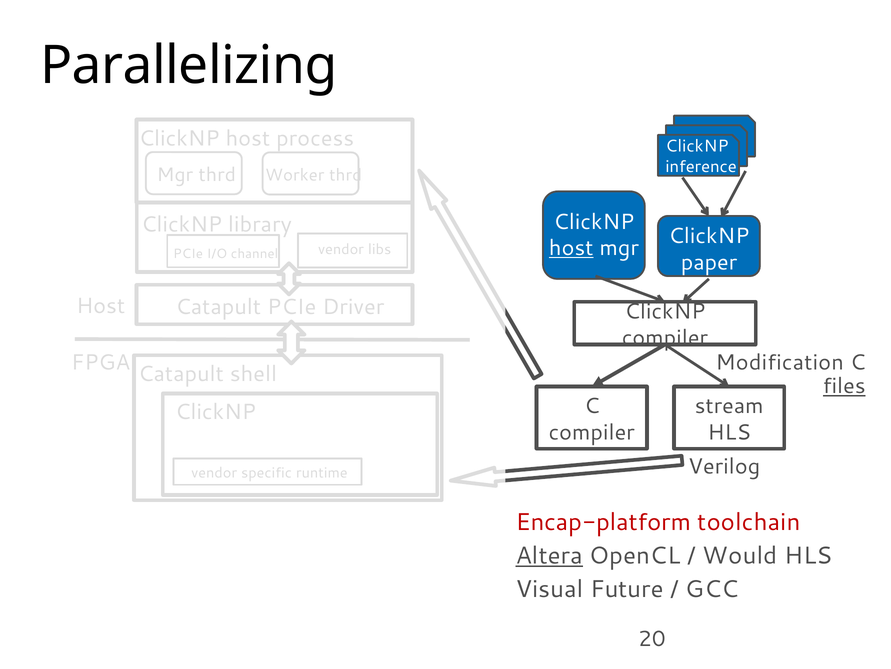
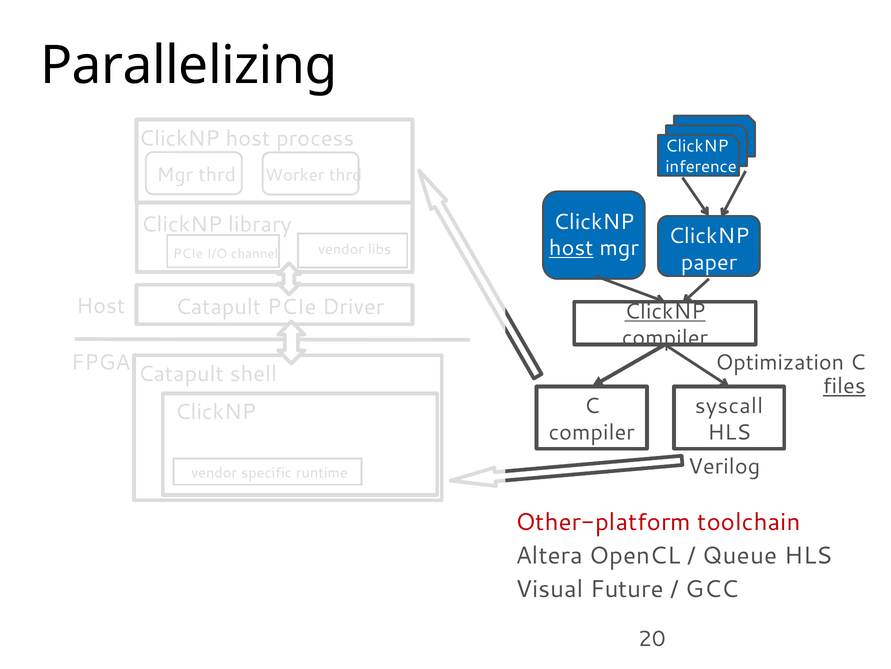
ClickNP underline: none -> present (665, 311)
Modification: Modification -> Optimization (780, 362)
stream: stream -> syscall (729, 406)
Encap-platform: Encap-platform -> Other-platform (603, 522)
Altera underline: present -> none (549, 555)
Would: Would -> Queue (740, 555)
